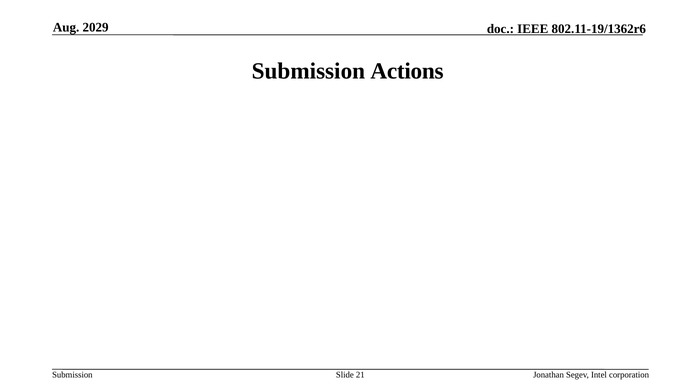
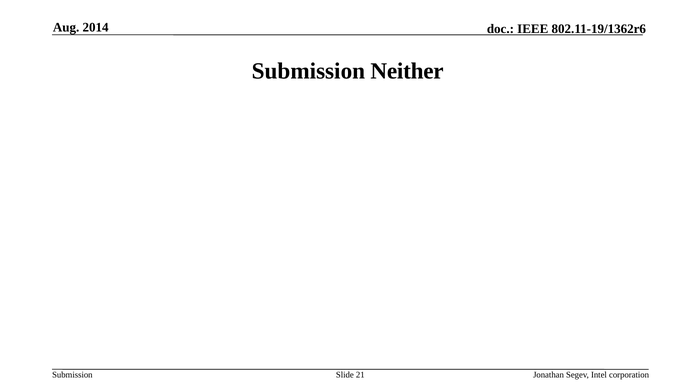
2029: 2029 -> 2014 (96, 28)
Actions: Actions -> Neither (407, 71)
